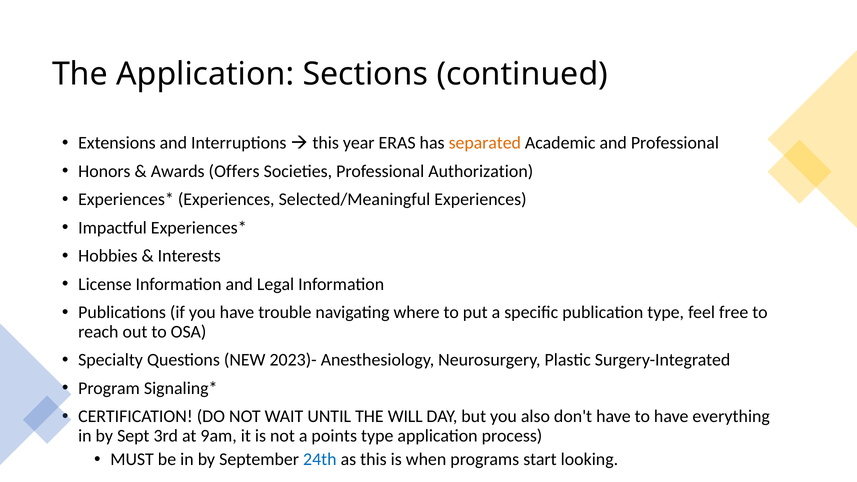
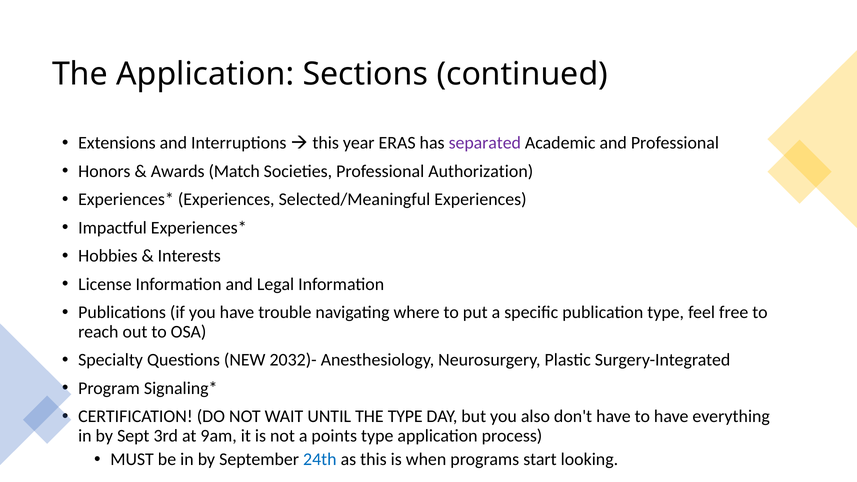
separated colour: orange -> purple (485, 143)
Offers: Offers -> Match (234, 171)
2023)-: 2023)- -> 2032)- (293, 360)
THE WILL: WILL -> TYPE (405, 416)
